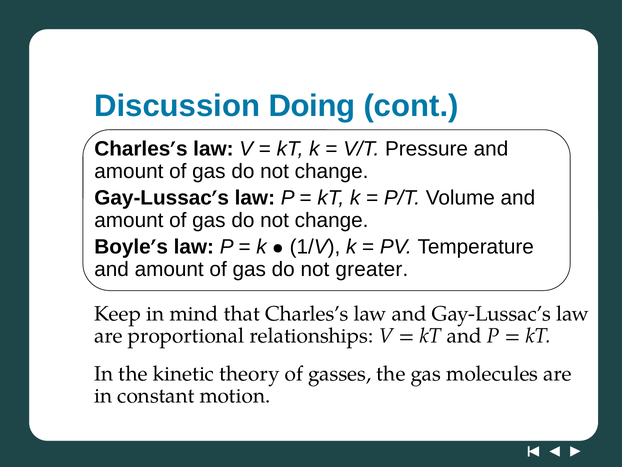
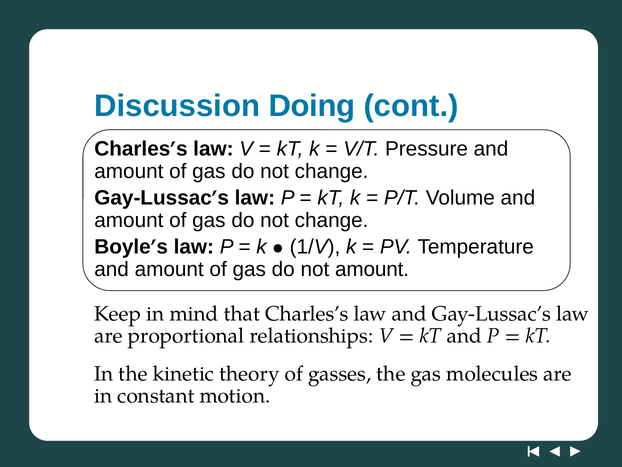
not greater: greater -> amount (372, 269)
